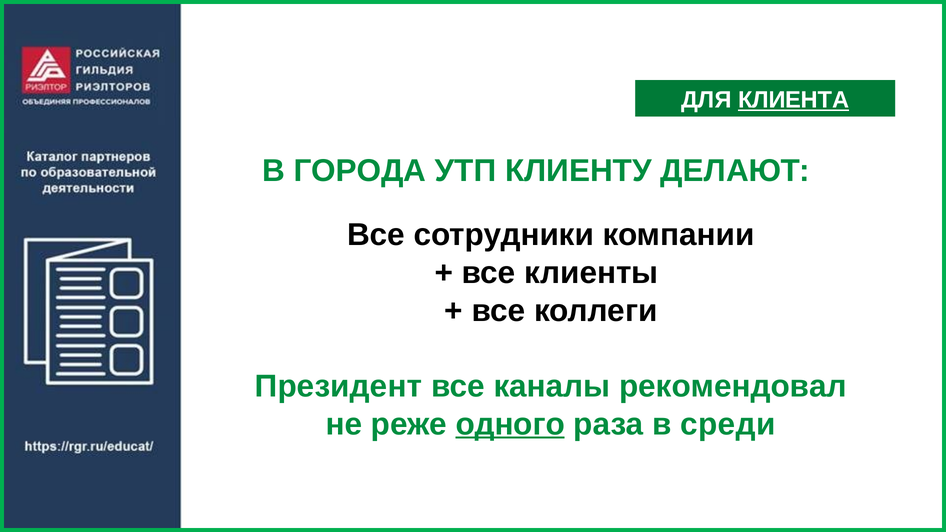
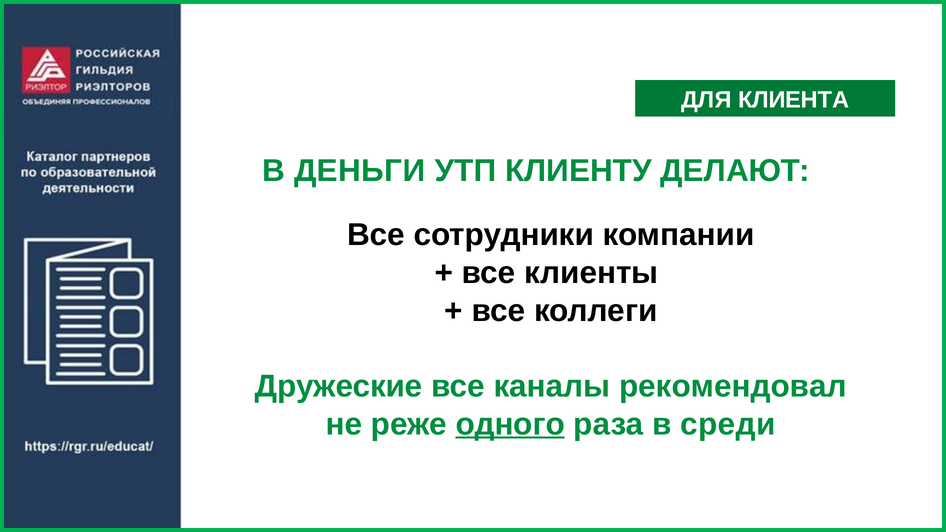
КЛИЕНТА underline: present -> none (794, 100)
ГОРОДА: ГОРОДА -> ДЕНЬГИ (360, 171)
Президент: Президент -> Дружеские (339, 386)
